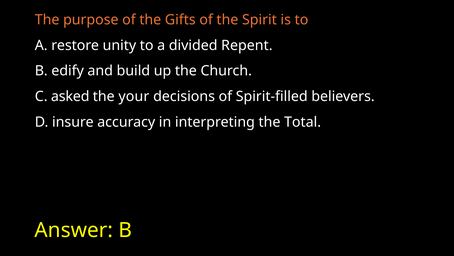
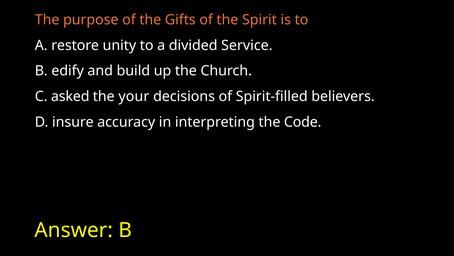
Repent: Repent -> Service (247, 45)
Total: Total -> Code (303, 122)
